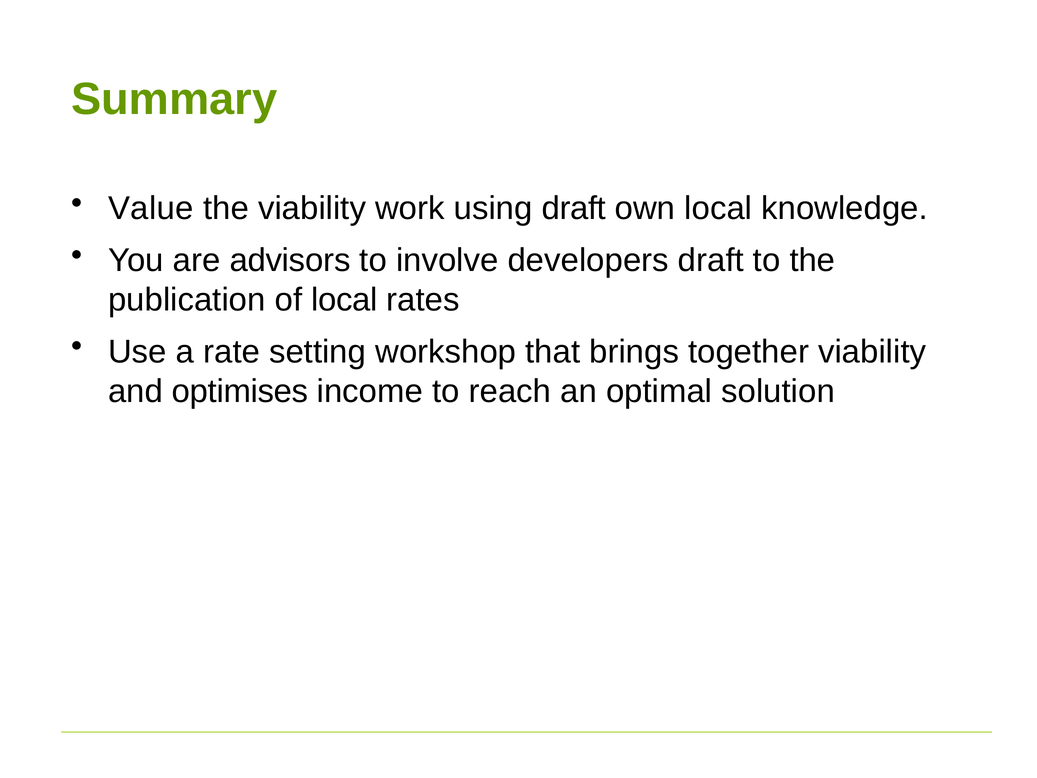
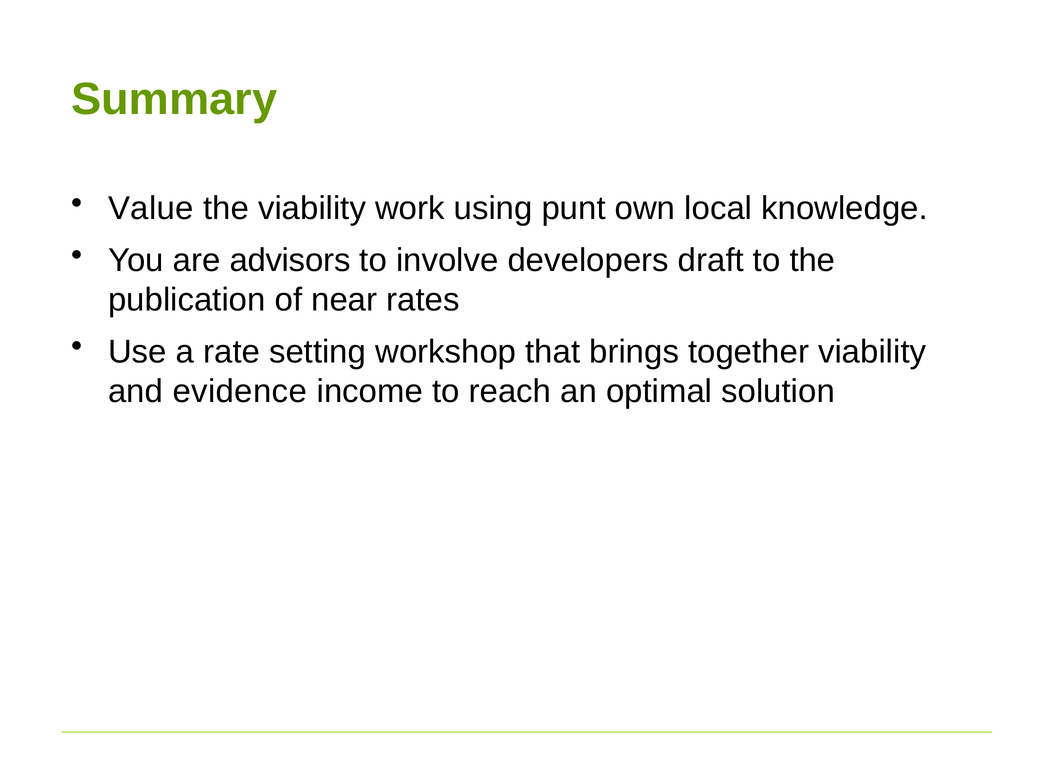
using draft: draft -> punt (574, 208)
of local: local -> near (344, 300)
optimises: optimises -> evidence (240, 391)
